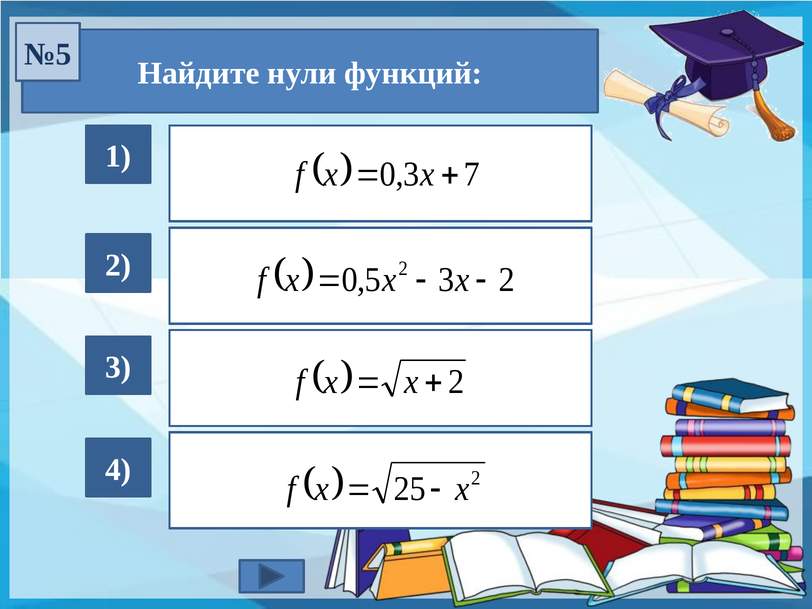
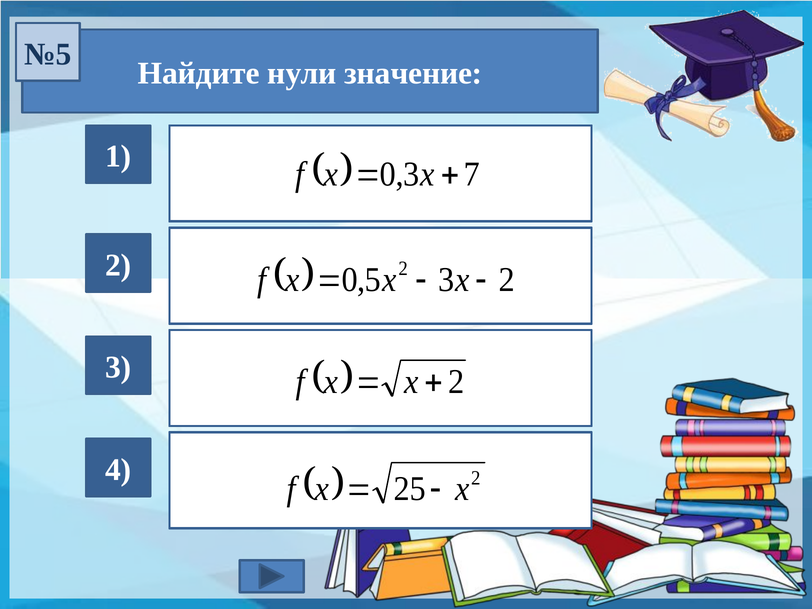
функций: функций -> значение (413, 73)
